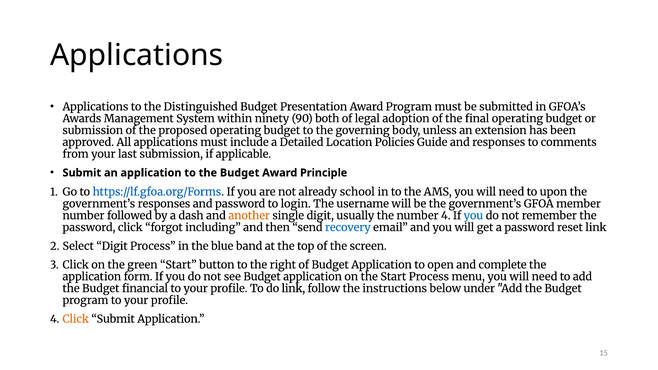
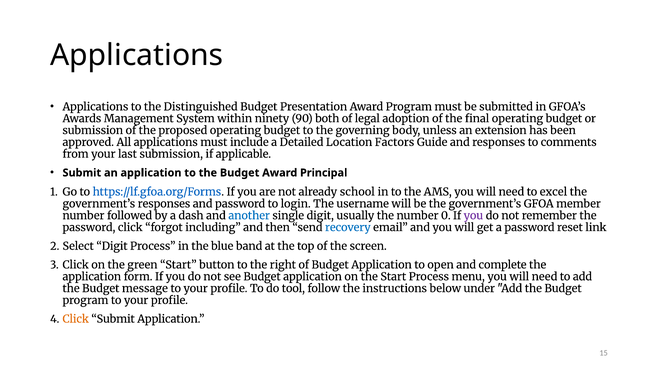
Policies: Policies -> Factors (395, 142)
Principle: Principle -> Principal (324, 173)
upon: upon -> excel (553, 192)
another colour: orange -> blue (249, 216)
number 4: 4 -> 0 (446, 216)
you colour: blue -> purple (473, 216)
financial: financial -> message (145, 289)
do link: link -> tool (293, 289)
